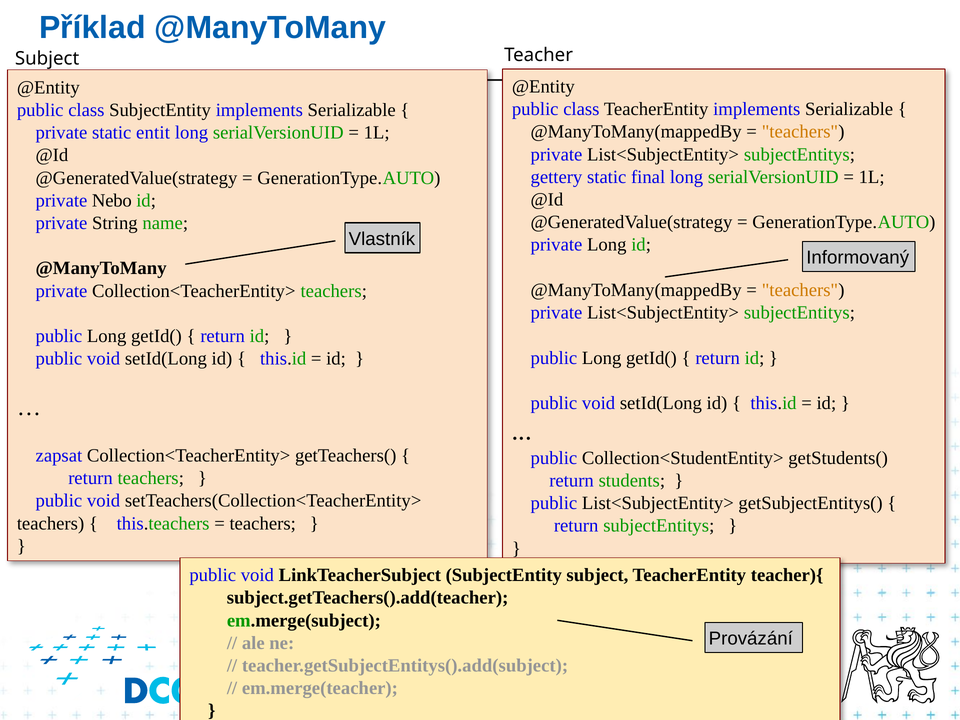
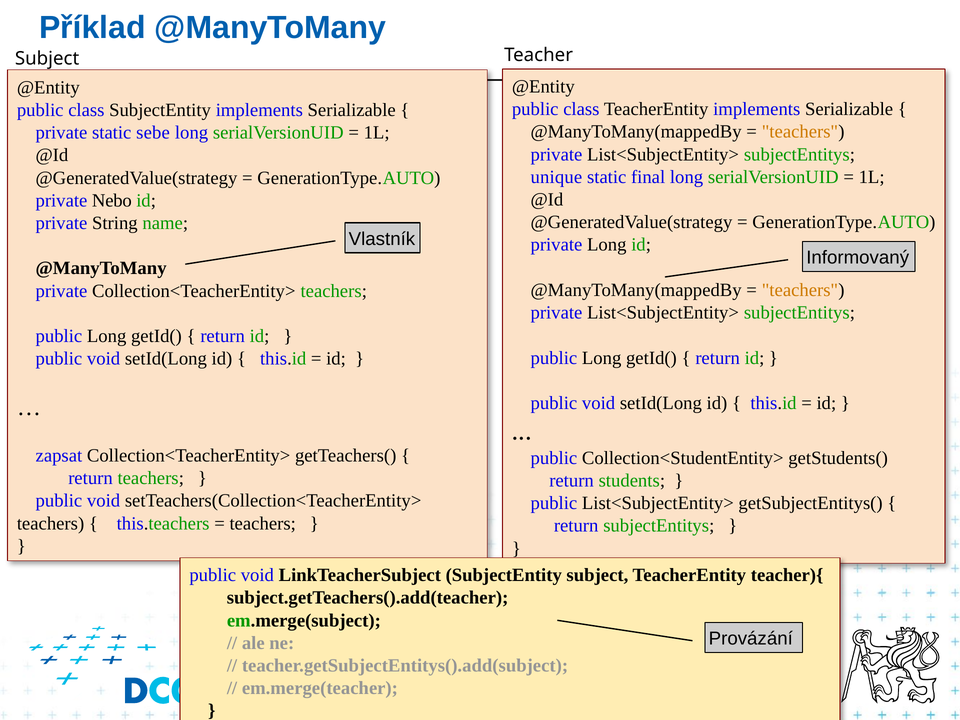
entit: entit -> sebe (153, 133)
gettery: gettery -> unique (556, 177)
